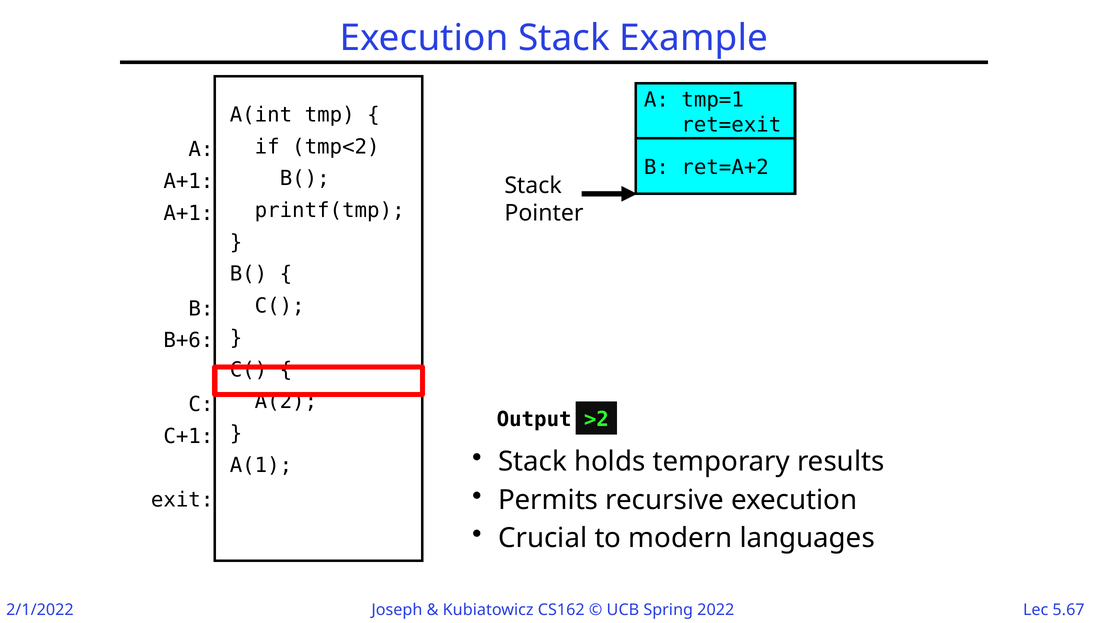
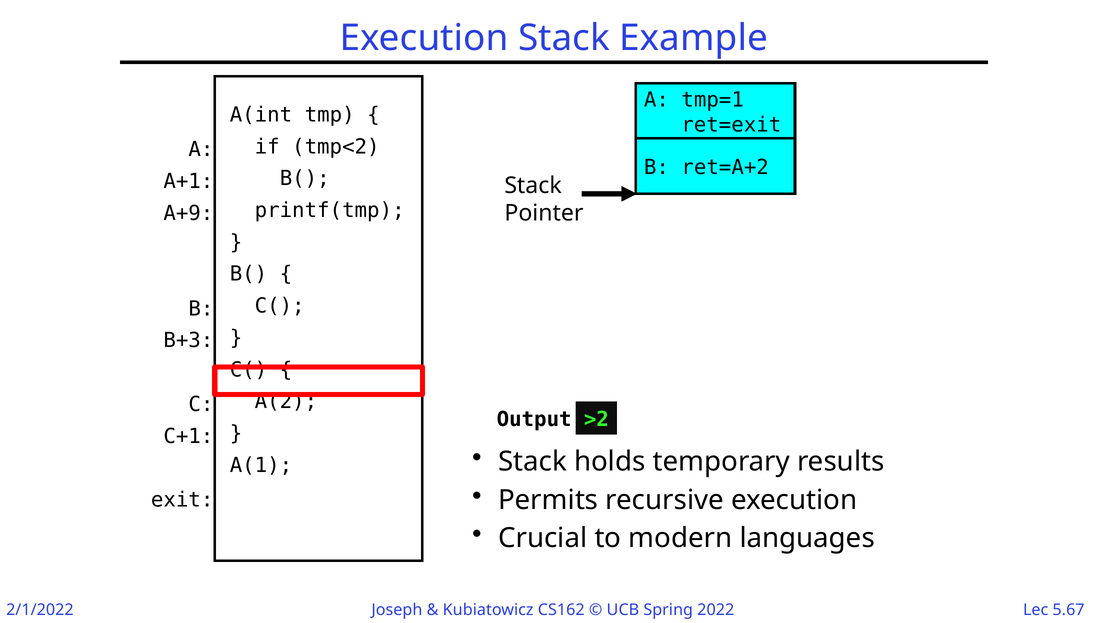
A+1: A+1 -> A+9 (188, 213)
B+6: B+6 -> B+3 (188, 341)
